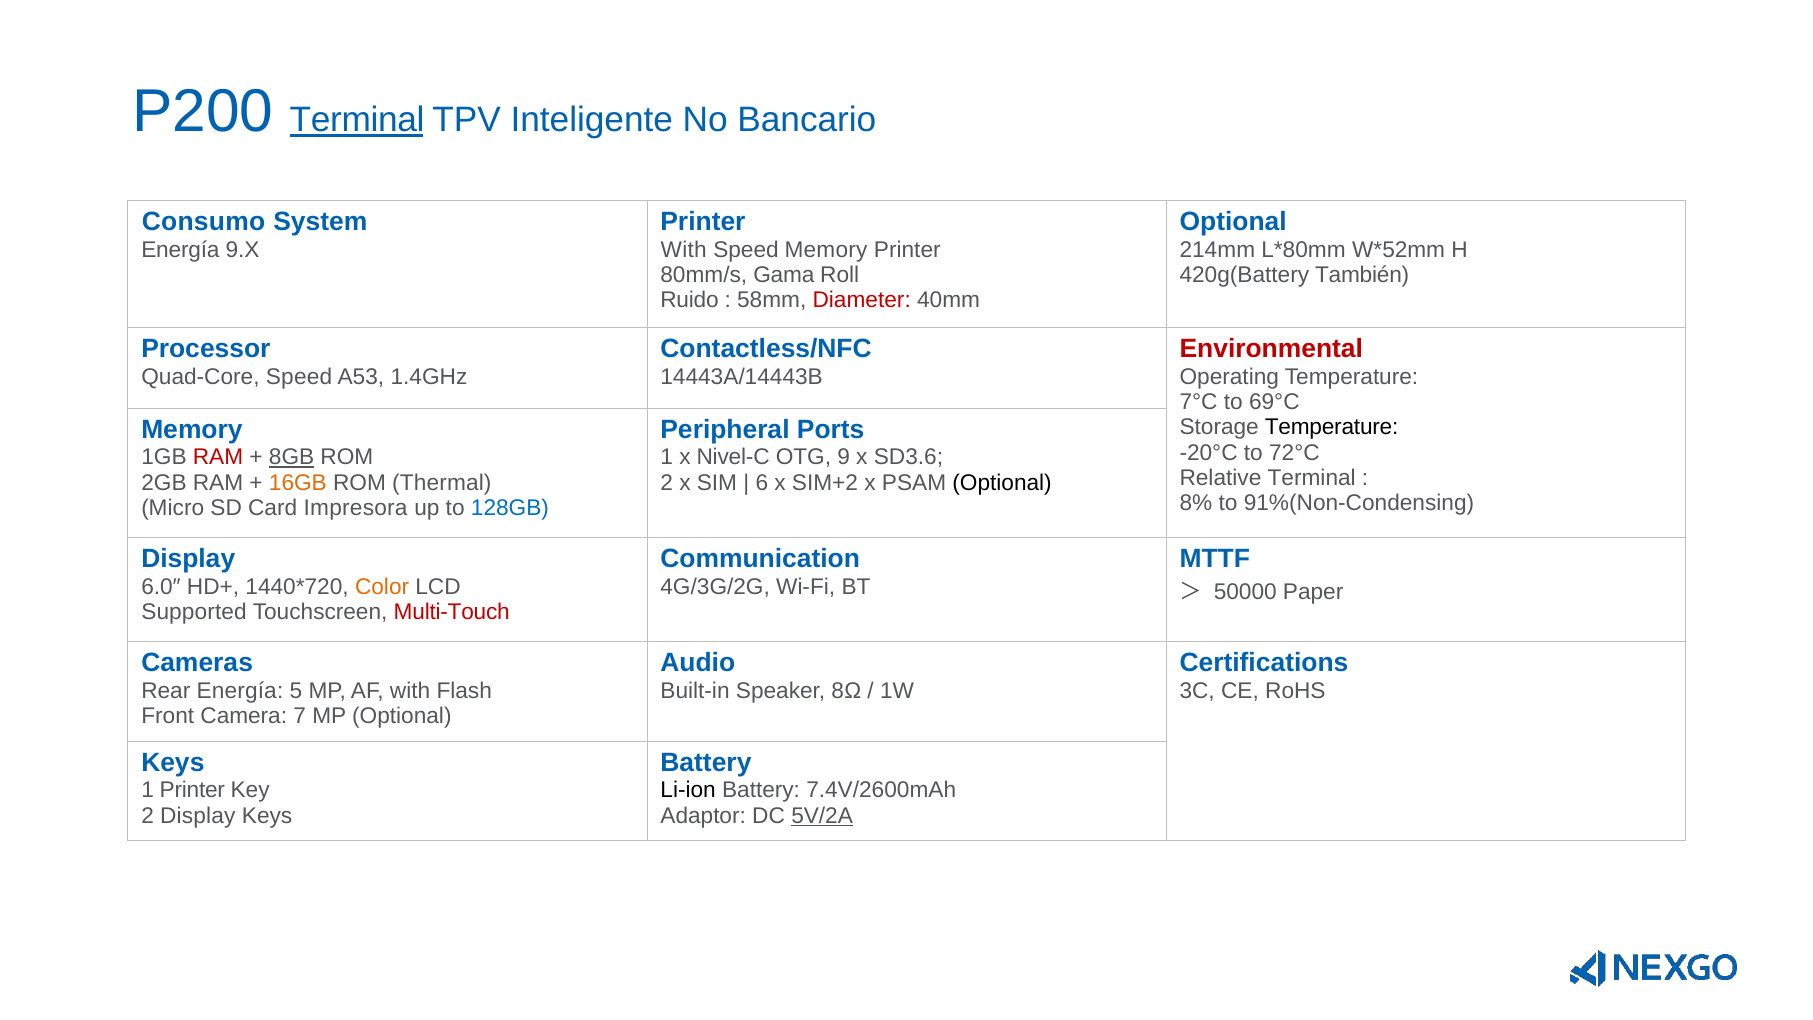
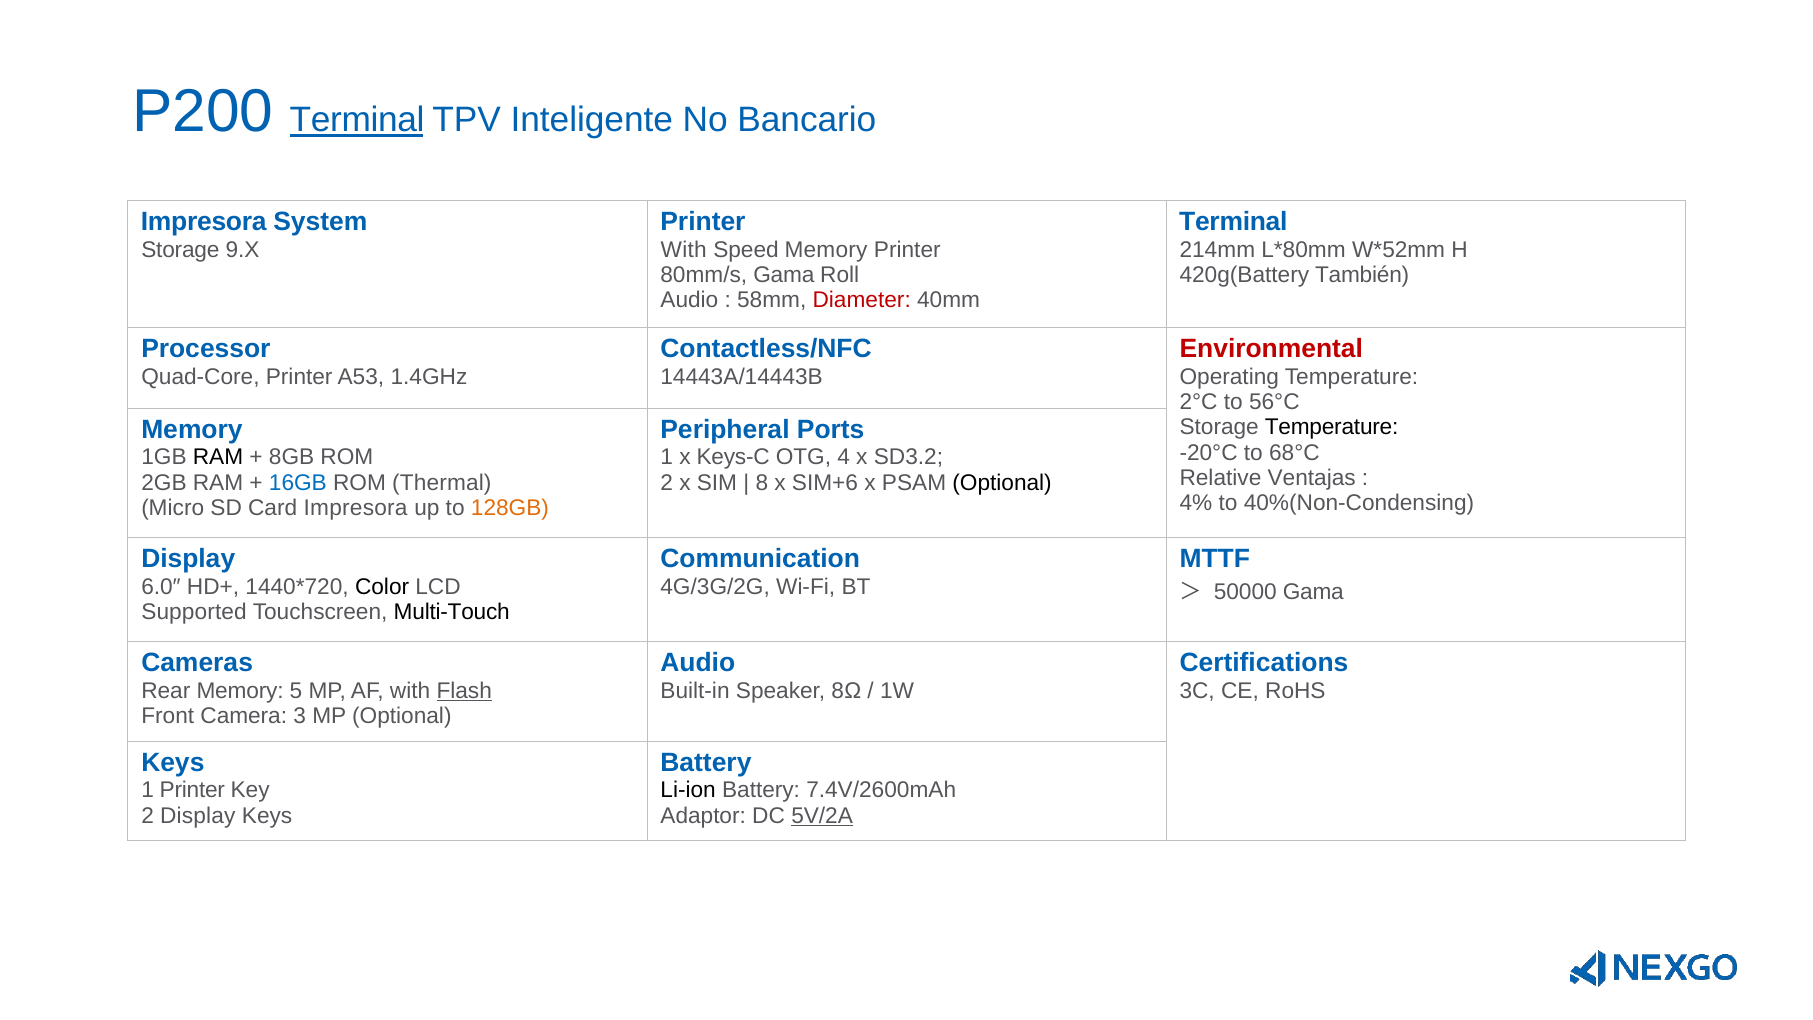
Consumo: Consumo -> Impresora (204, 222)
Optional: Optional -> Terminal (1233, 222)
Energía: Energía -> Storage (180, 250)
Ruido: Ruido -> Audio (689, 300)
Quad-Core Speed: Speed -> Printer (299, 376)
7°C: 7°C -> 2°C (1199, 402)
69°C: 69°C -> 56°C (1274, 402)
72°C: 72°C -> 68°C (1294, 453)
RAM colour: red -> black (218, 457)
8GB underline: present -> none (292, 457)
Nivel-C: Nivel-C -> Keys-C (733, 457)
9: 9 -> 4 (844, 457)
SD3.6: SD3.6 -> SD3.2 (908, 457)
Relative Terminal: Terminal -> Ventajas (1312, 478)
16GB colour: orange -> blue (298, 483)
6: 6 -> 8 (762, 483)
SIM+2: SIM+2 -> SIM+6 (825, 483)
8%: 8% -> 4% (1196, 503)
91%(Non-Condensing: 91%(Non-Condensing -> 40%(Non-Condensing (1359, 503)
128GB colour: blue -> orange (510, 508)
Color colour: orange -> black (382, 586)
50000 Paper: Paper -> Gama (1313, 592)
Multi-Touch colour: red -> black (452, 612)
Rear Energía: Energía -> Memory (240, 690)
Flash underline: none -> present (464, 690)
7: 7 -> 3 (300, 716)
